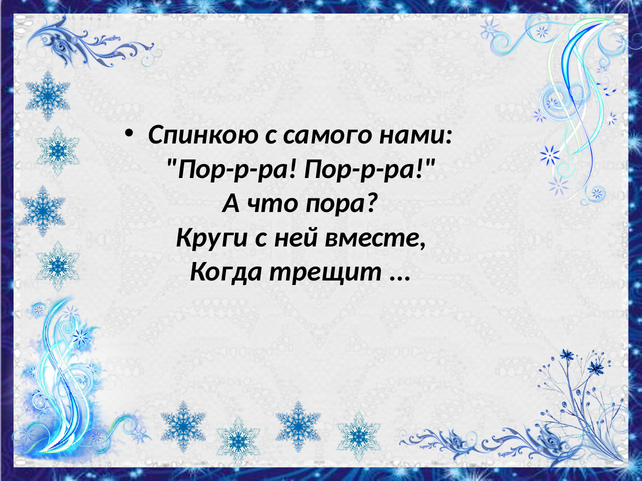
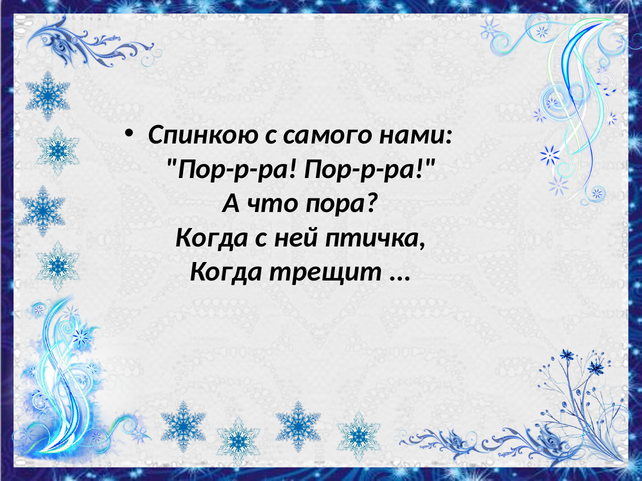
Круги: Круги -> Когда (212, 237)
вместе: вместе -> птичка (376, 237)
